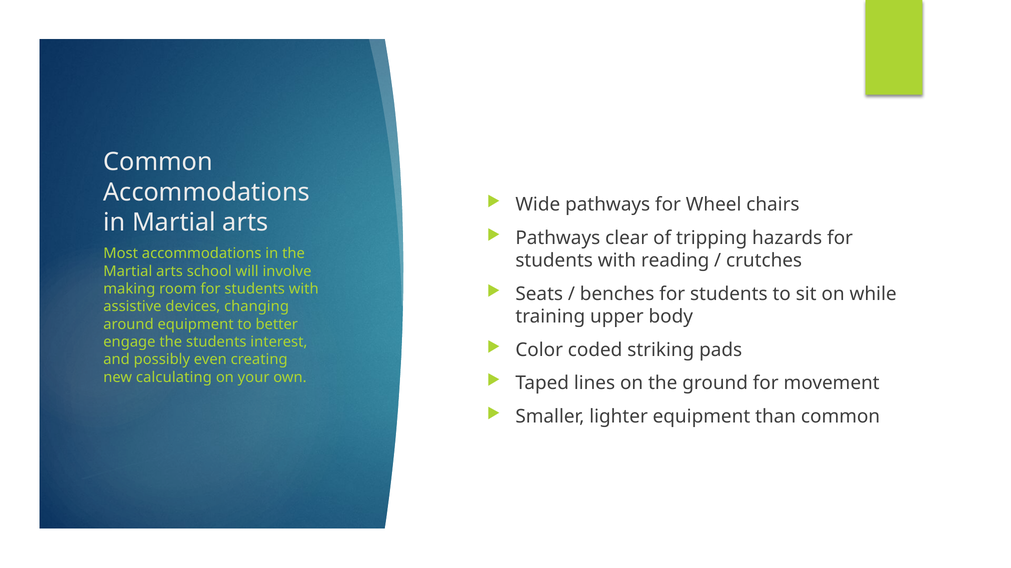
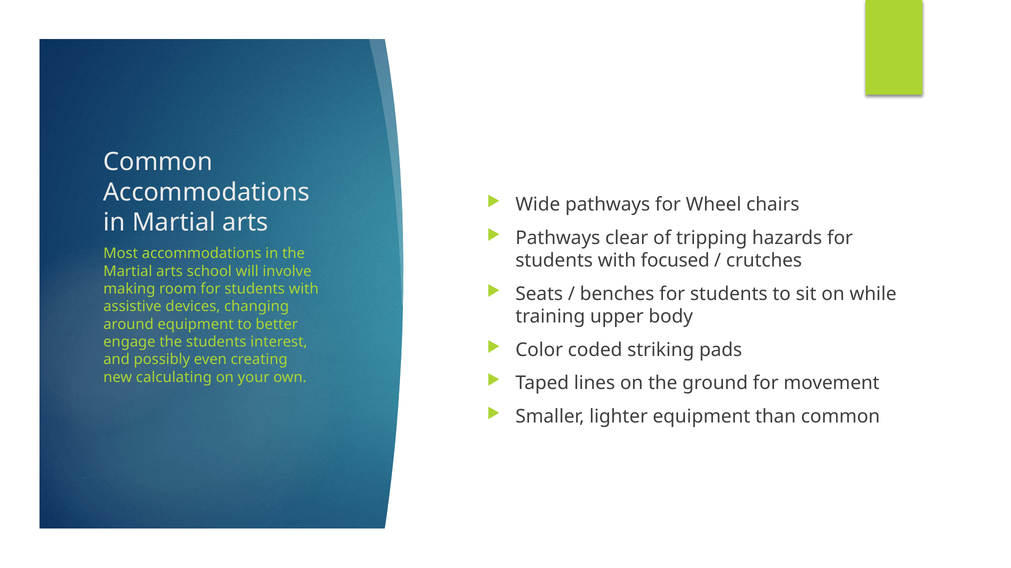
reading: reading -> focused (675, 261)
